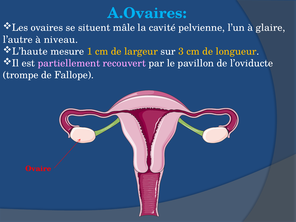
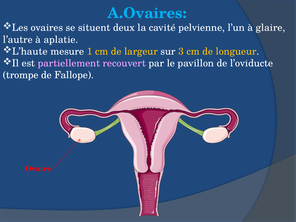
mâle: mâle -> deux (124, 28)
niveau: niveau -> aplatie (61, 40)
